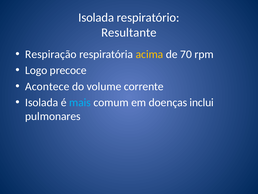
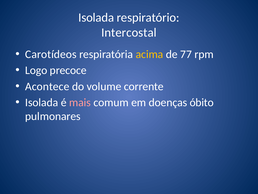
Resultante: Resultante -> Intercostal (129, 32)
Respiração: Respiração -> Carotídeos (51, 54)
70: 70 -> 77 (186, 54)
mais colour: light blue -> pink (80, 102)
inclui: inclui -> óbito (202, 102)
